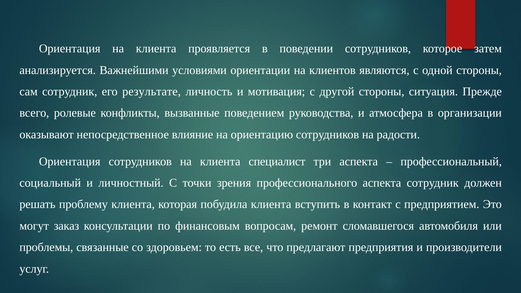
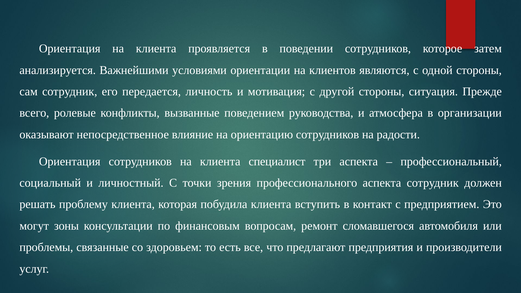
результате: результате -> передается (152, 92)
заказ: заказ -> зоны (66, 226)
